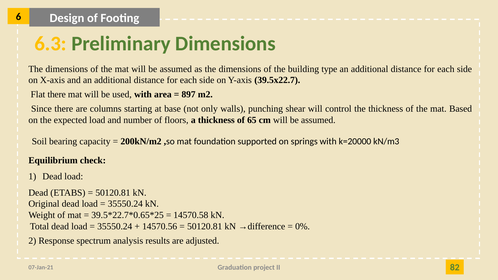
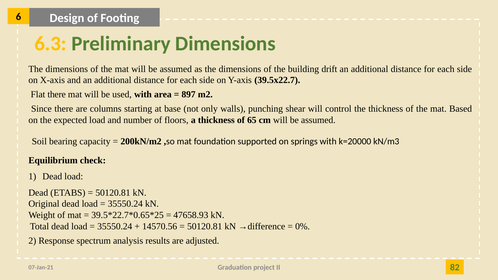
type: type -> drift (329, 69)
14570.58: 14570.58 -> 47658.93 (191, 215)
